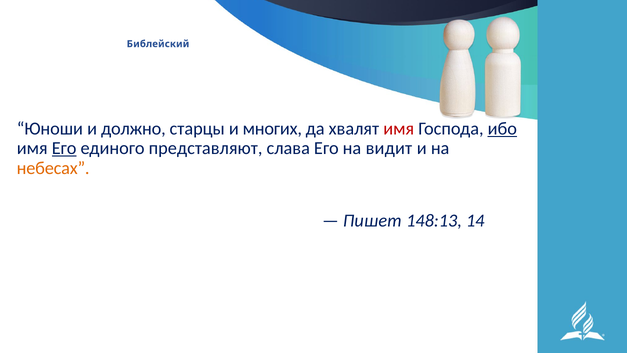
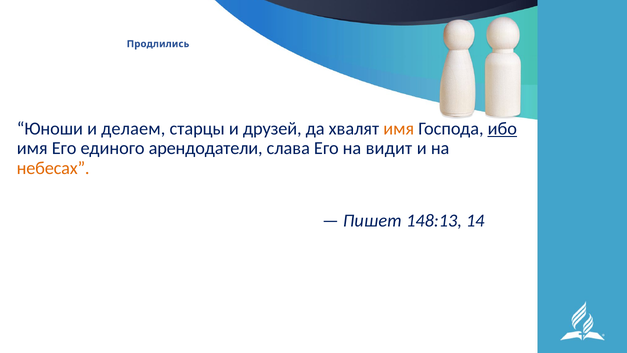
Библейский: Библейский -> Продлились (158, 44)
должно: должно -> делаем (133, 128)
многих: многих -> друзей (272, 128)
имя colour: red -> orange (399, 128)
Его underline: present -> none (64, 148)
представляют: представляют -> арендодатели (206, 148)
